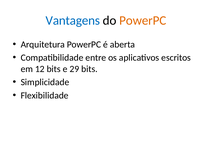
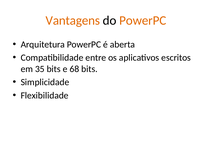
Vantagens colour: blue -> orange (73, 21)
12: 12 -> 35 (40, 69)
29: 29 -> 68 (74, 69)
